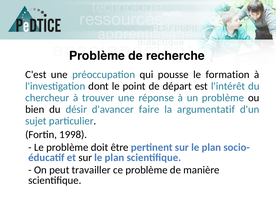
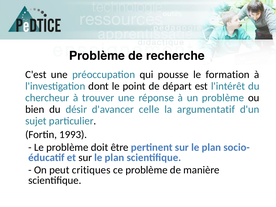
faire: faire -> celle (149, 109)
1998: 1998 -> 1993 (73, 135)
travailler: travailler -> critiques (91, 170)
